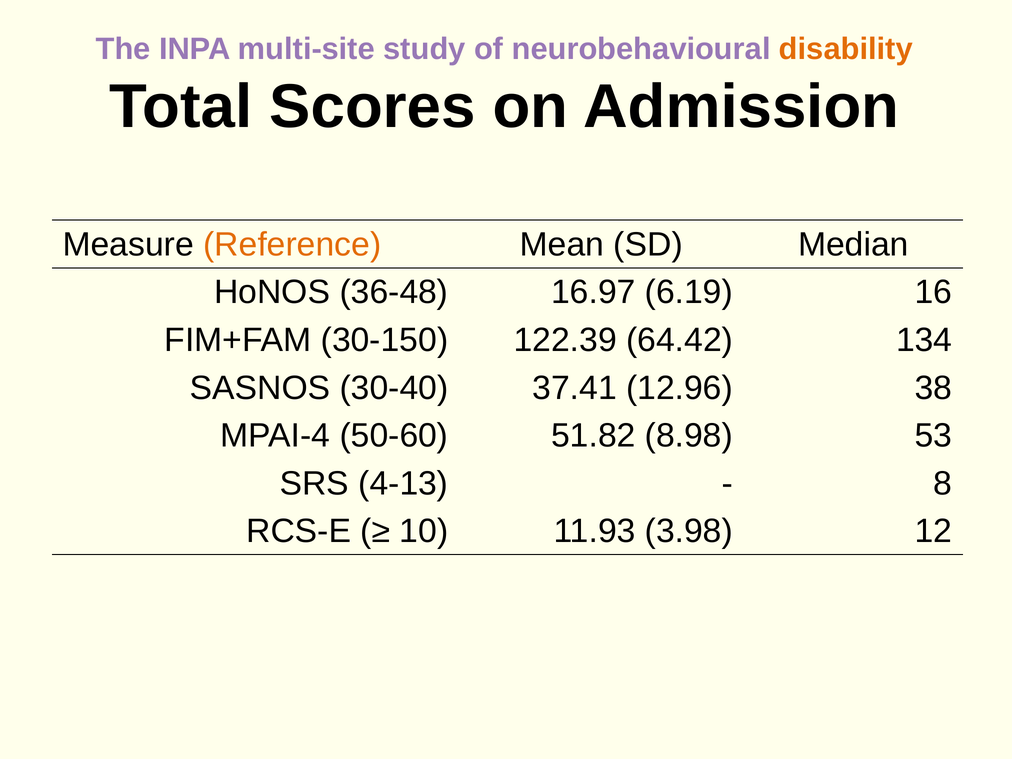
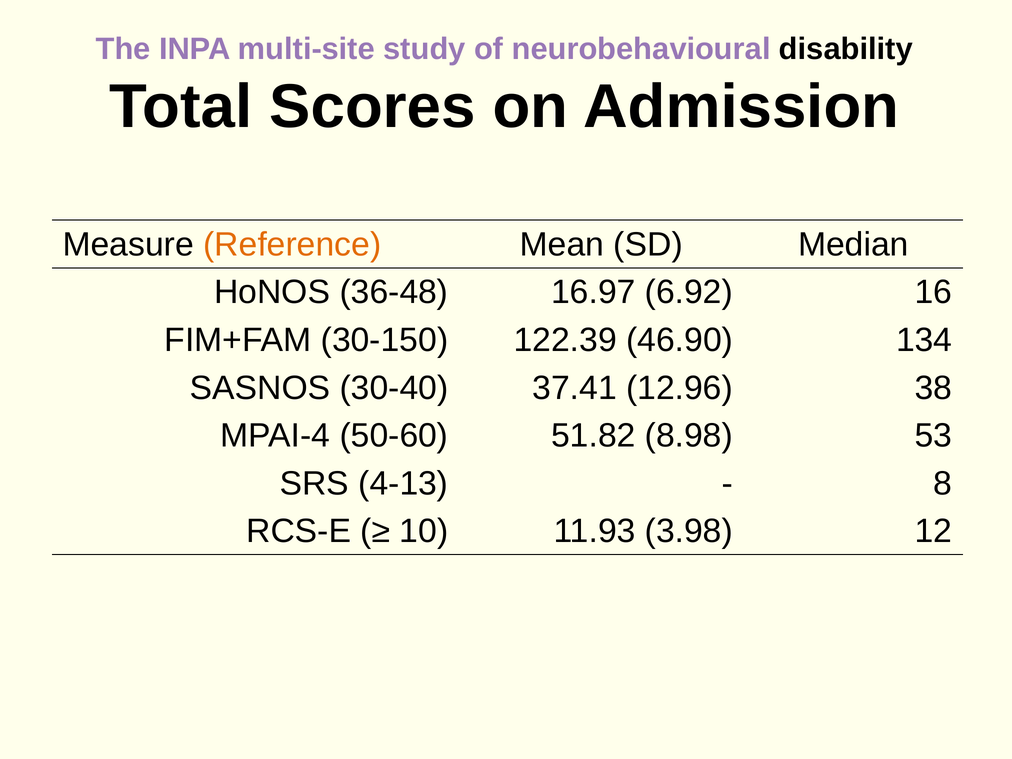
disability colour: orange -> black (846, 49)
6.19: 6.19 -> 6.92 (689, 292)
64.42: 64.42 -> 46.90 (680, 340)
